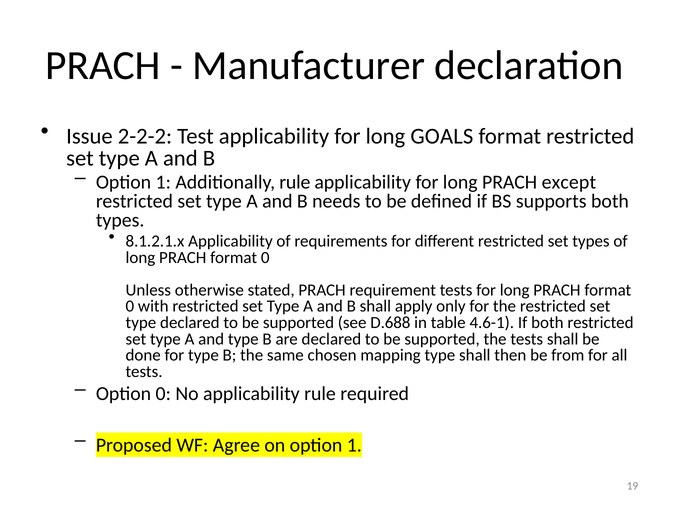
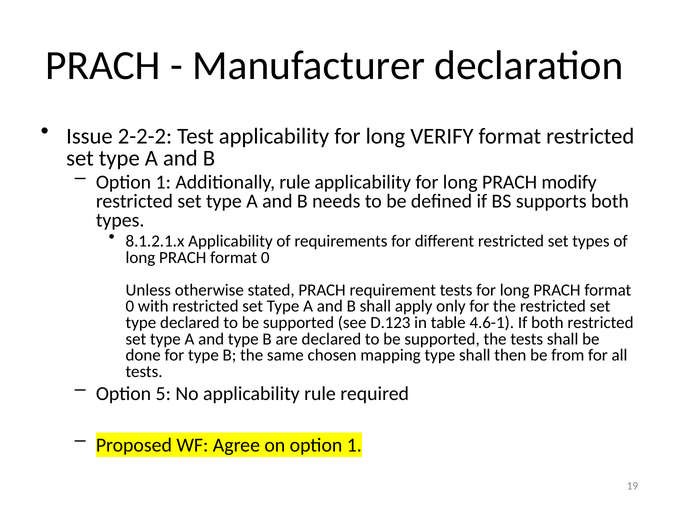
GOALS: GOALS -> VERIFY (442, 136)
except: except -> modify (569, 182)
D.688: D.688 -> D.123 (390, 323)
Option 0: 0 -> 5 (163, 394)
